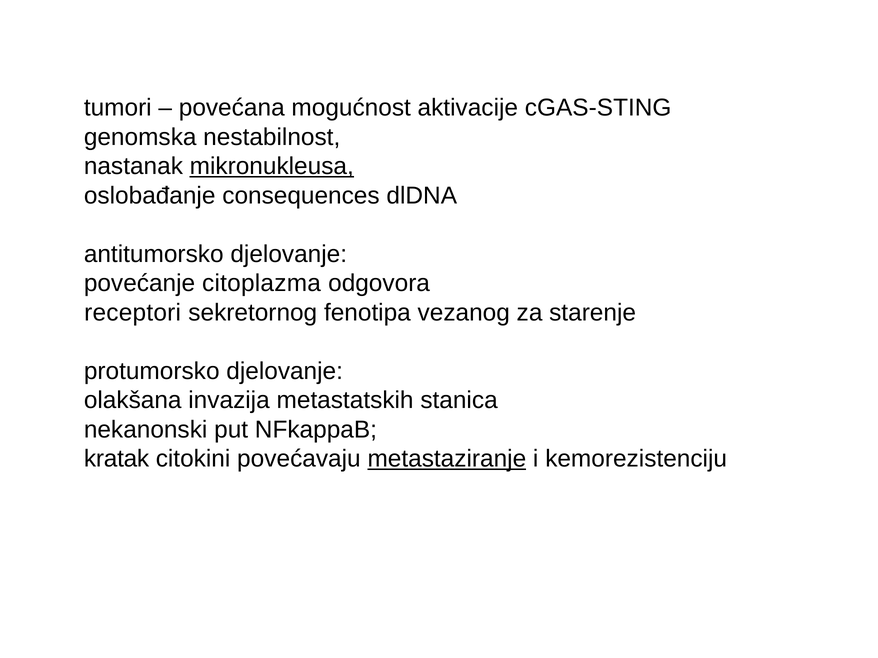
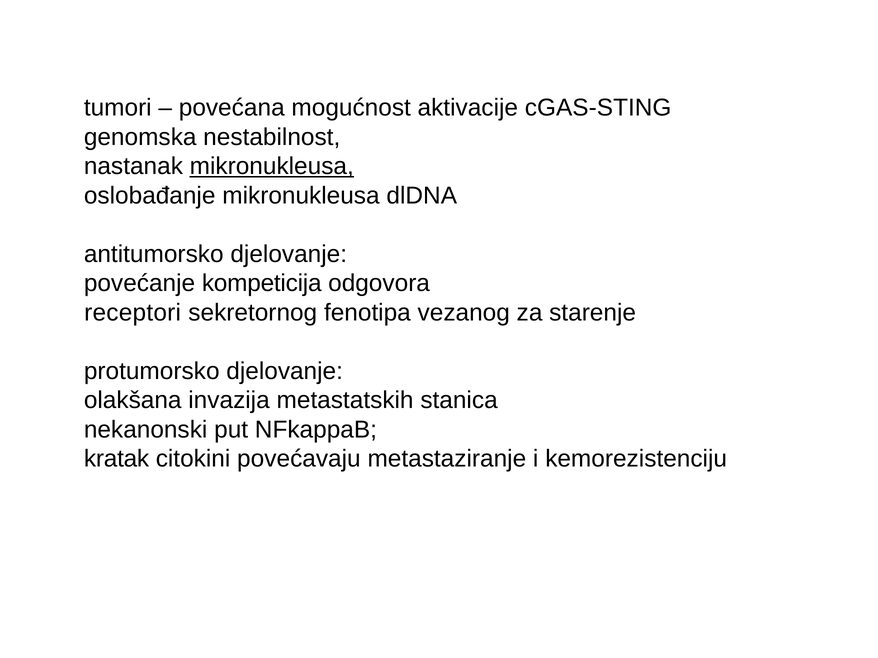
oslobađanje consequences: consequences -> mikronukleusa (301, 196)
citoplazma: citoplazma -> kompeticija (262, 284)
metastaziranje underline: present -> none (447, 459)
